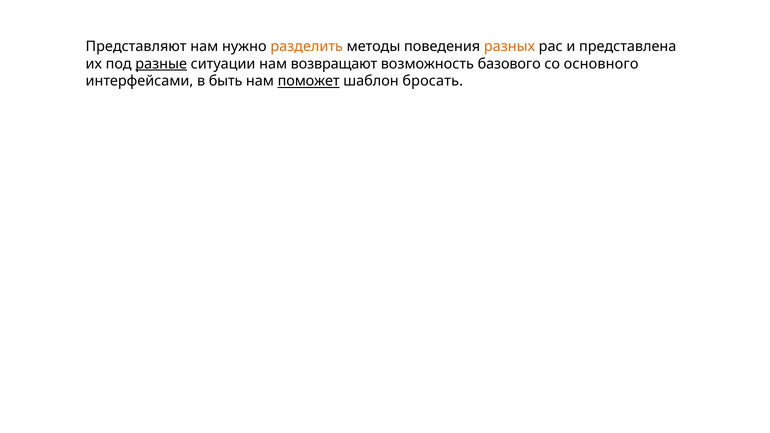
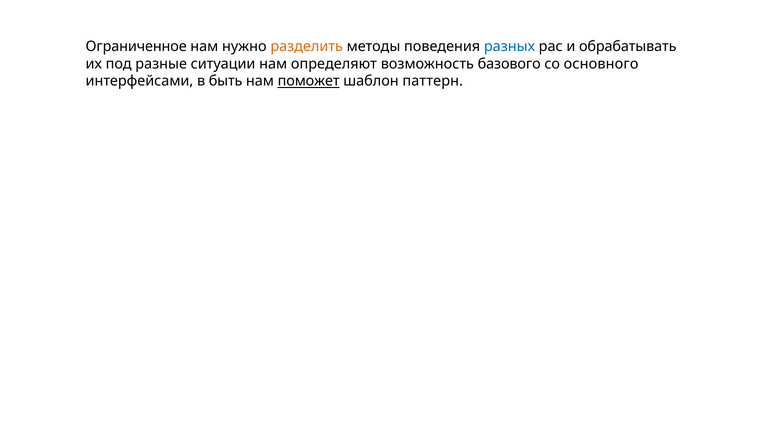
Представляют: Представляют -> Ограниченное (136, 47)
разных colour: orange -> blue (509, 47)
представлена: представлена -> обрабатывать (628, 47)
разные underline: present -> none (161, 64)
возвращают: возвращают -> определяют (334, 64)
бросать: бросать -> паттерн (433, 81)
